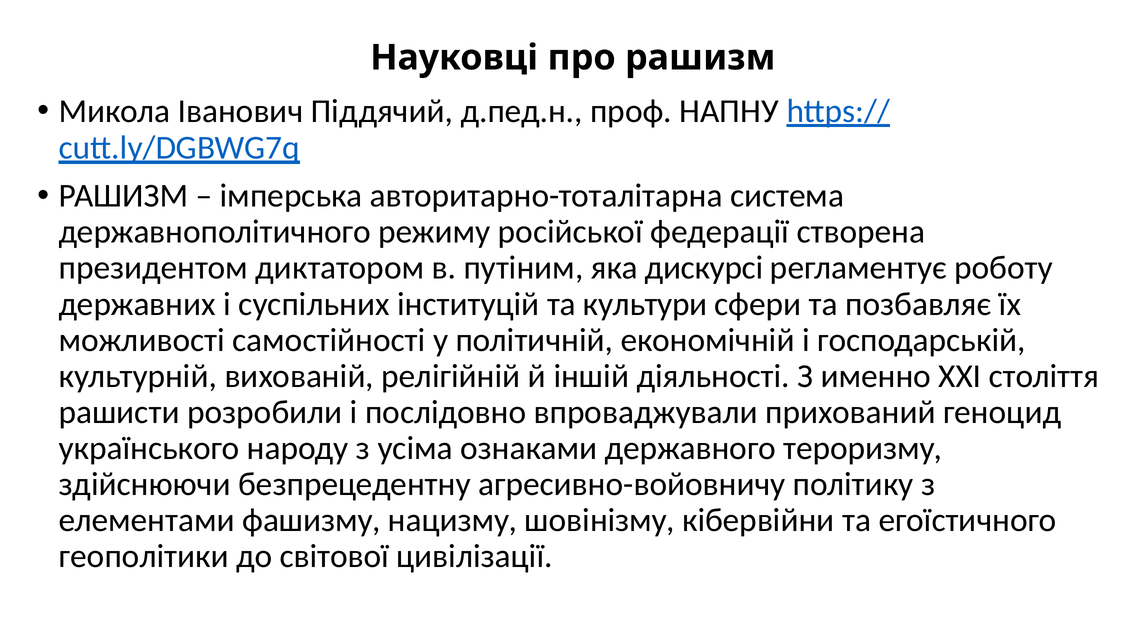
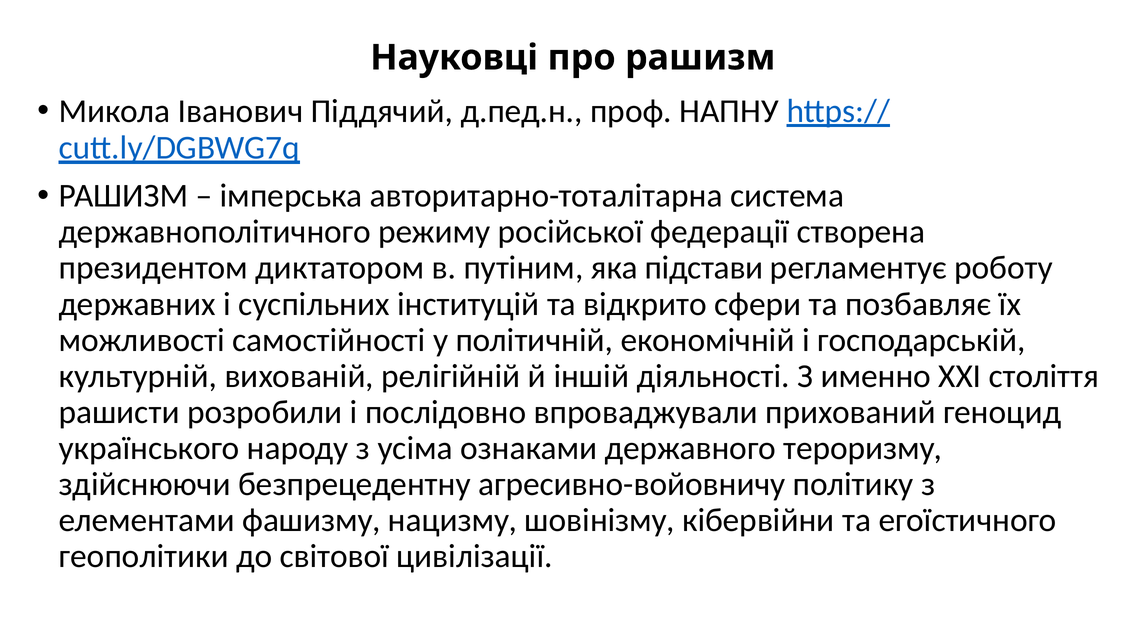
дискурсі: дискурсі -> підстави (704, 268)
культури: культури -> відкрито (645, 304)
